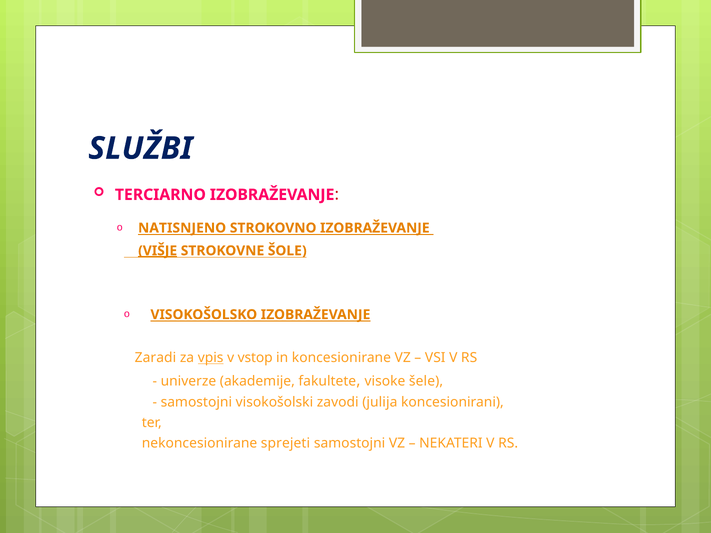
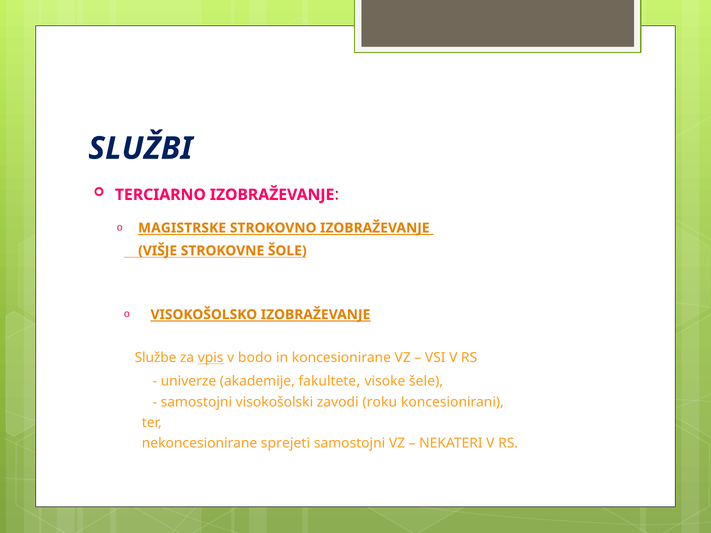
NATISNJENO: NATISNJENO -> MAGISTRSKE (182, 228)
VIŠJE underline: present -> none (158, 251)
Zaradi: Zaradi -> Službe (156, 358)
vstop: vstop -> bodo (255, 358)
julija: julija -> roku (380, 402)
